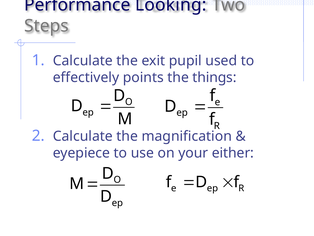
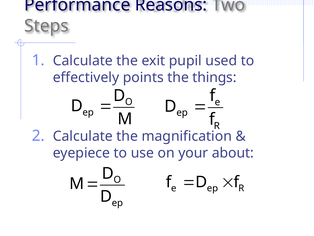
Looking: Looking -> Reasons (171, 5)
either: either -> about (233, 153)
